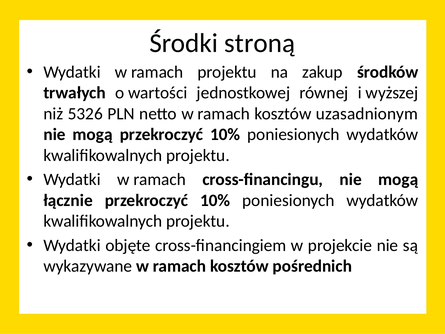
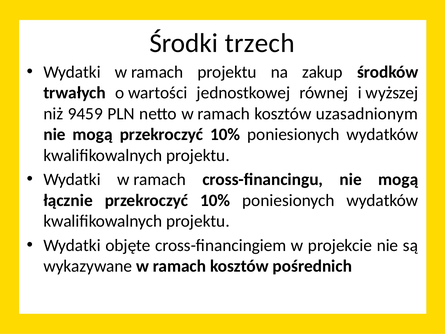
stroną: stroną -> trzech (260, 43)
5326: 5326 -> 9459 (85, 114)
